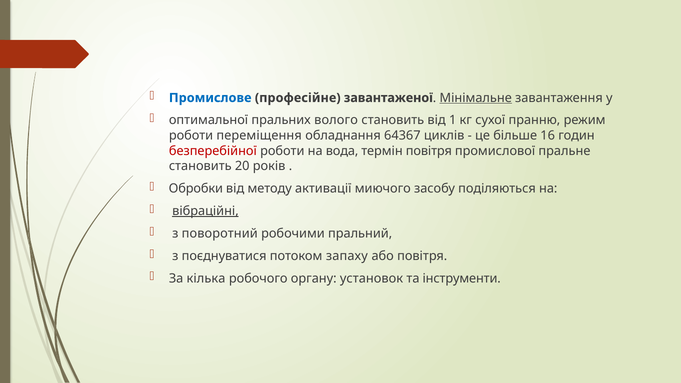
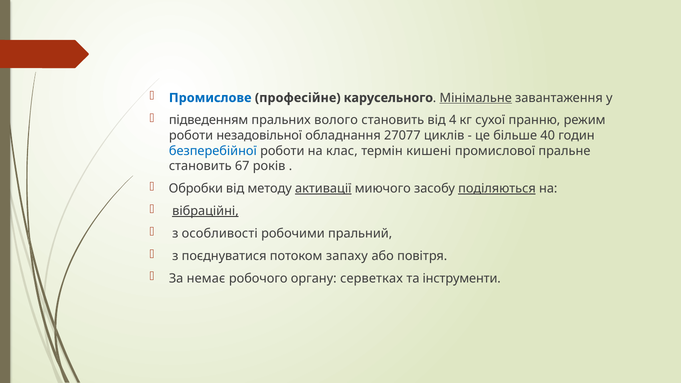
завантаженої: завантаженої -> карусельного (388, 98)
оптимальної: оптимальної -> підведенням (209, 120)
1: 1 -> 4 (453, 120)
переміщення: переміщення -> незадовільної (259, 136)
64367: 64367 -> 27077 (402, 136)
16: 16 -> 40 (548, 136)
безперебійної colour: red -> blue (213, 151)
вода: вода -> клас (342, 151)
термін повітря: повітря -> кишені (429, 151)
20: 20 -> 67 (242, 166)
активації underline: none -> present (323, 189)
поділяються underline: none -> present (497, 189)
поворотний: поворотний -> особливості (220, 234)
кілька: кілька -> немає (206, 278)
установок: установок -> серветках (371, 278)
